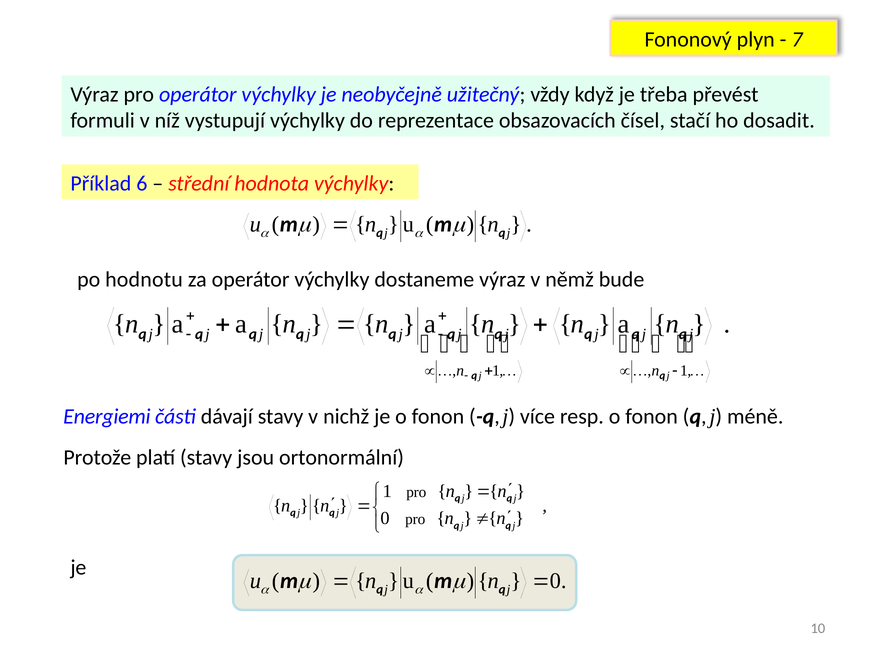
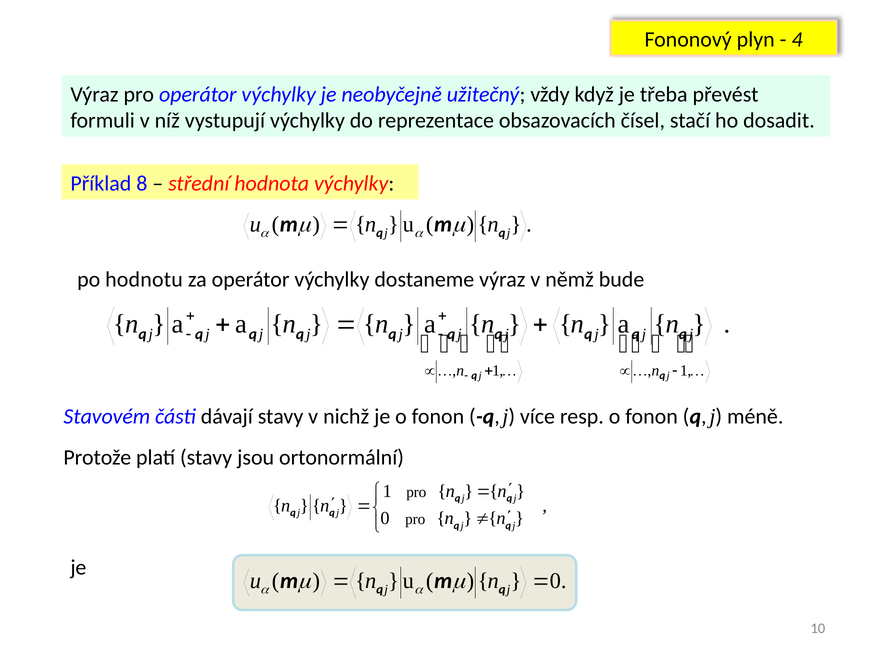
7: 7 -> 4 (797, 40)
6: 6 -> 8 (142, 184)
Energiemi: Energiemi -> Stavovém (107, 417)
